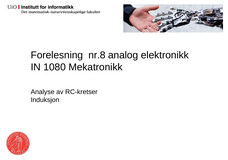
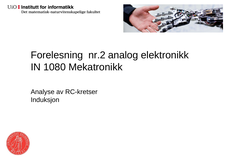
nr.8: nr.8 -> nr.2 (97, 55)
